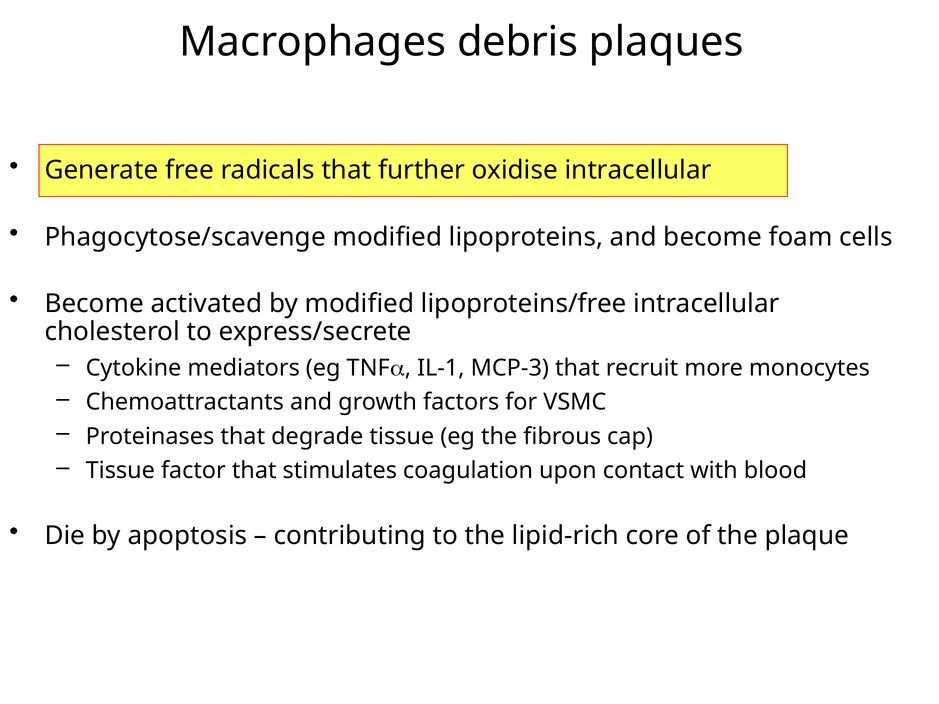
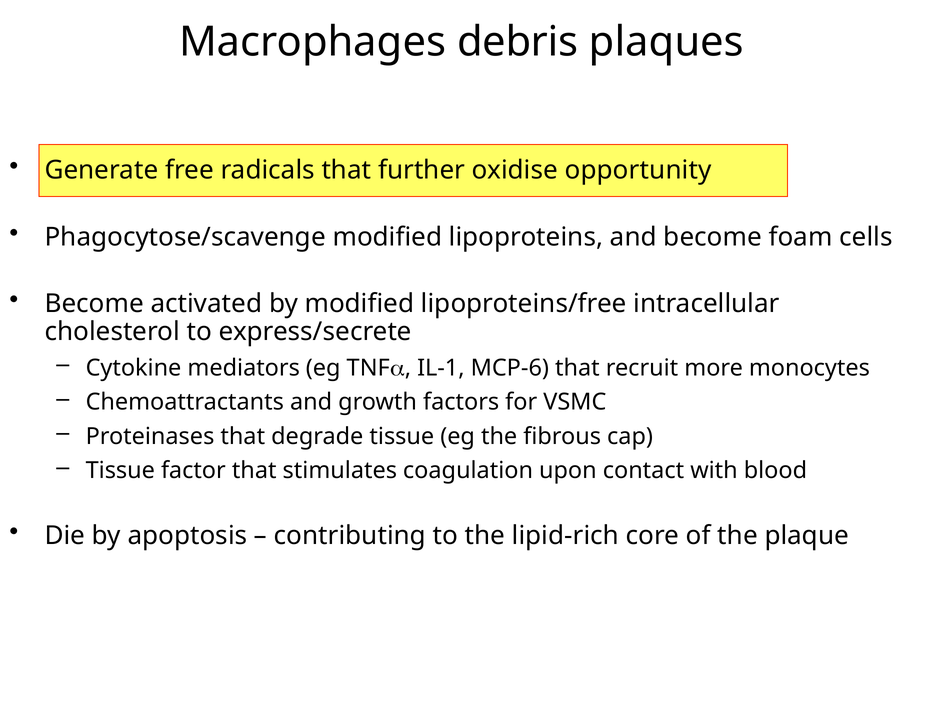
oxidise intracellular: intracellular -> opportunity (638, 170)
MCP-3: MCP-3 -> MCP-6 (510, 368)
